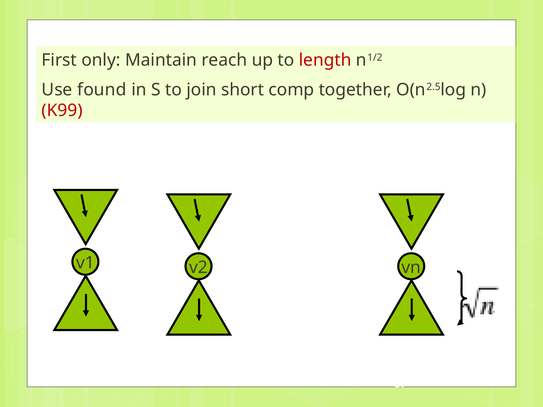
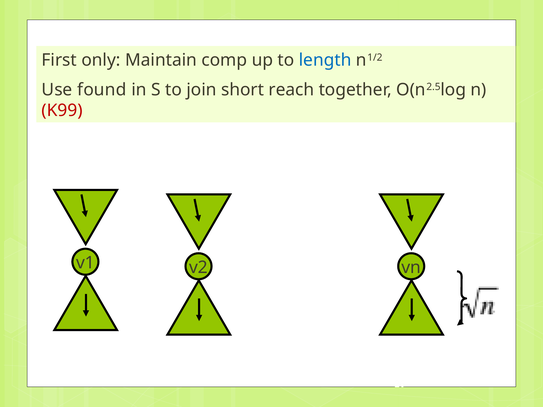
reach: reach -> comp (224, 60)
length colour: red -> blue (325, 60)
comp: comp -> reach (291, 90)
